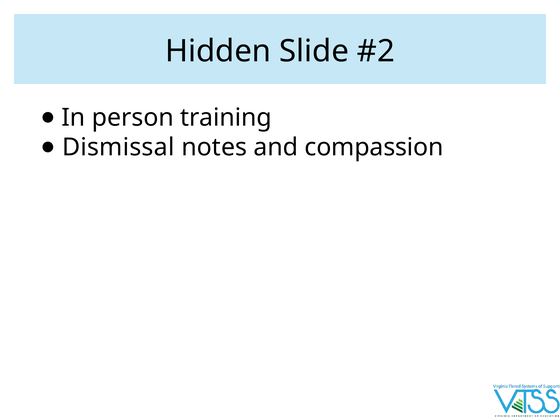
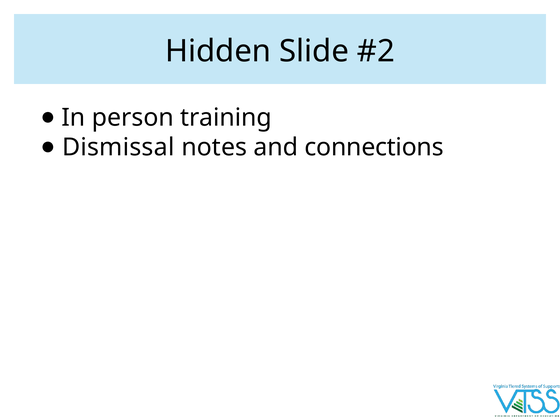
compassion: compassion -> connections (374, 147)
